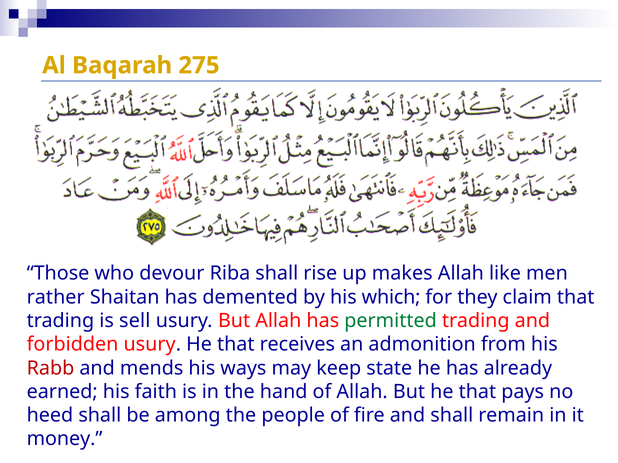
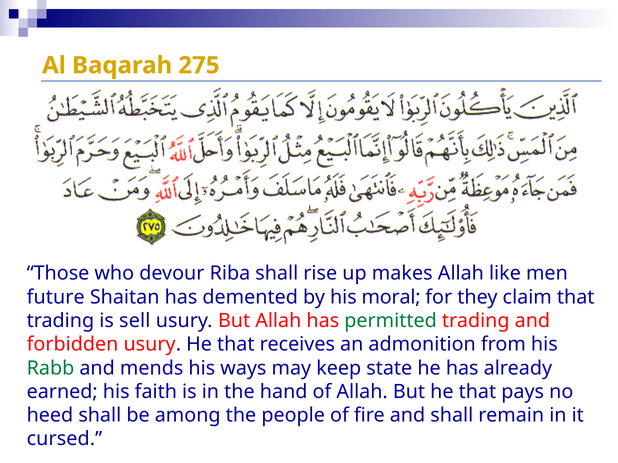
rather: rather -> future (56, 297)
which: which -> moral (391, 297)
Rabb colour: red -> green (50, 368)
money: money -> cursed (64, 439)
